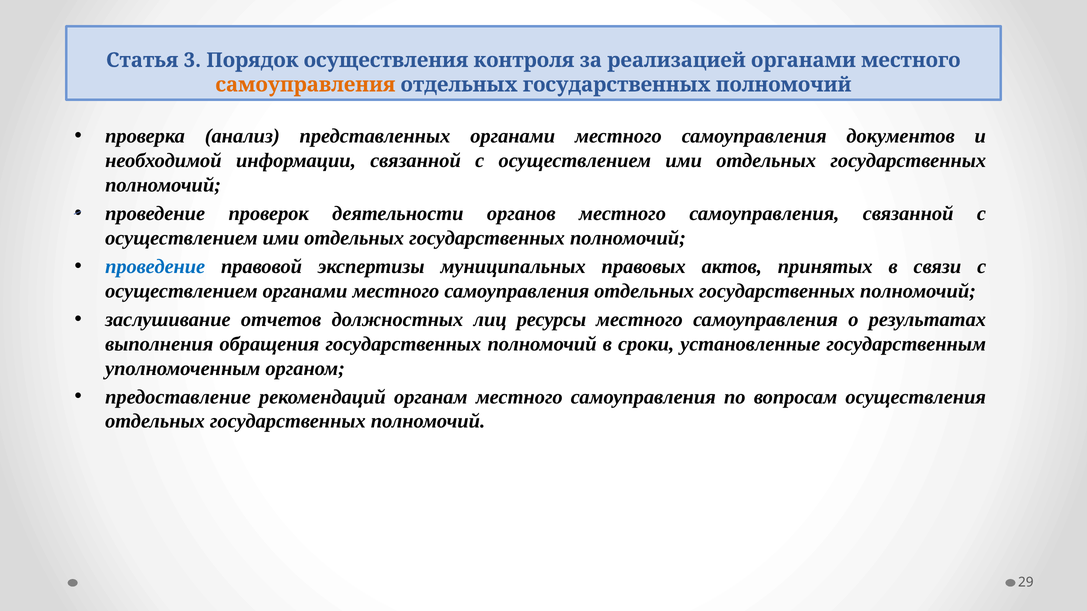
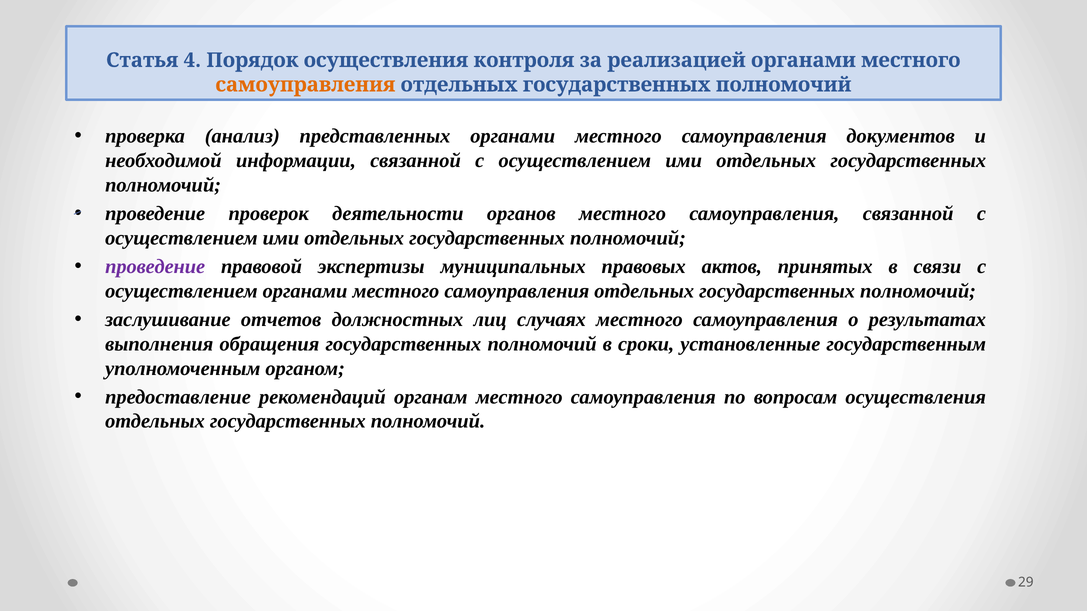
3: 3 -> 4 (192, 60)
проведение colour: blue -> purple (155, 267)
ресурсы: ресурсы -> случаях (551, 320)
